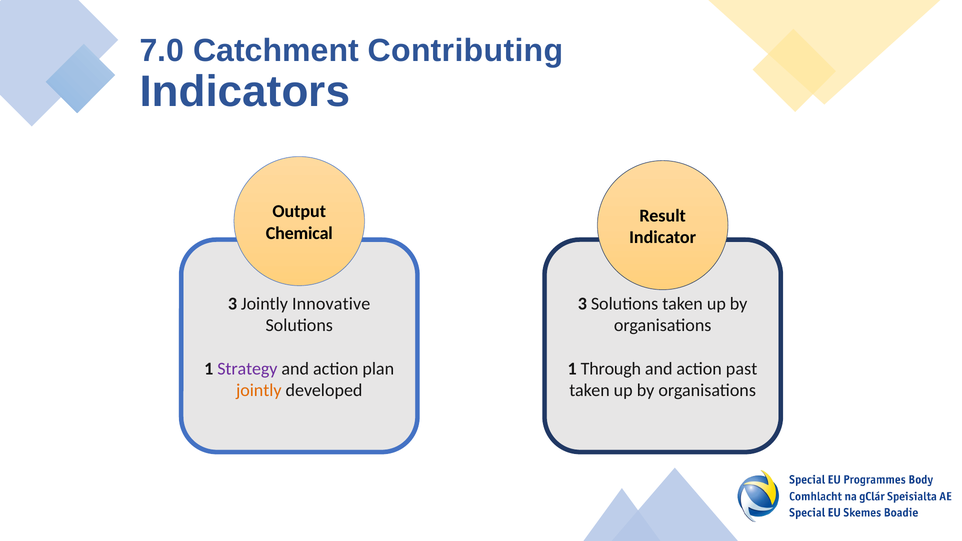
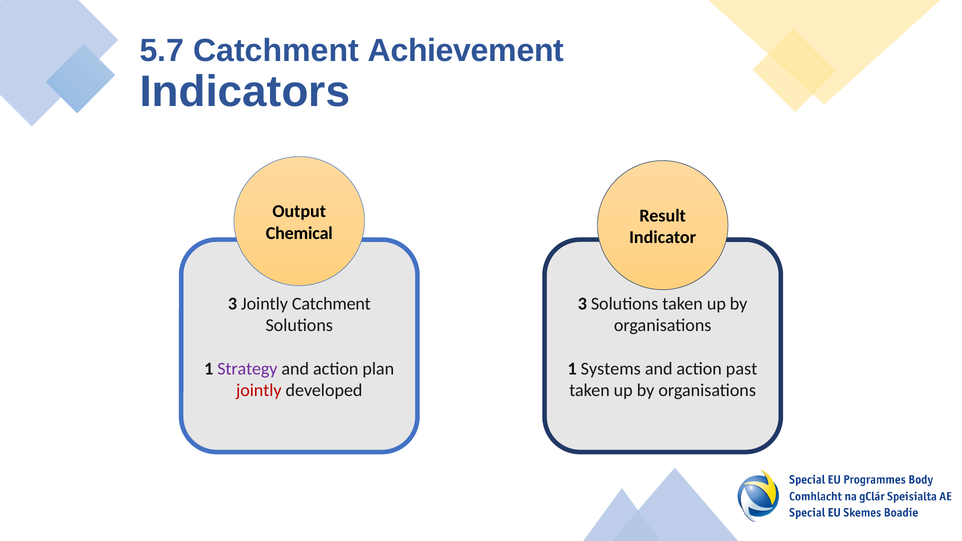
7.0: 7.0 -> 5.7 (162, 51)
Contributing: Contributing -> Achievement (466, 51)
Jointly Innovative: Innovative -> Catchment (331, 304)
Through: Through -> Systems (611, 369)
jointly colour: orange -> red (259, 390)
